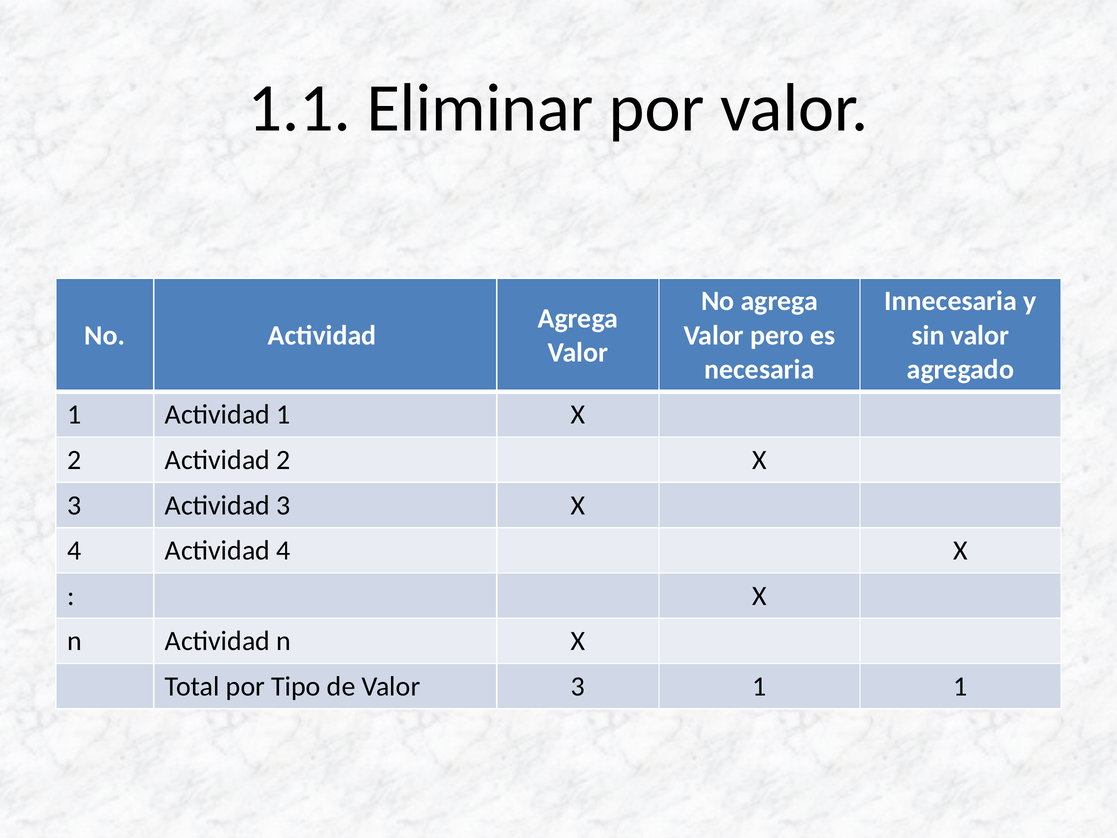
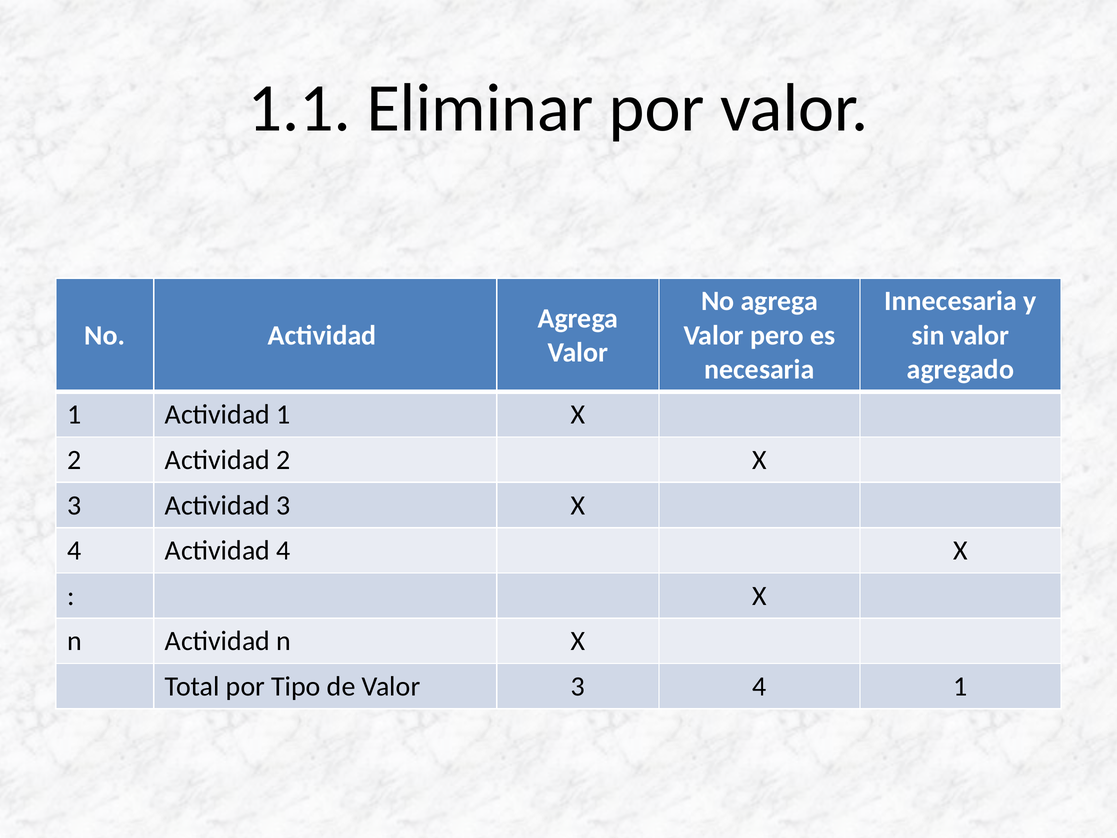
3 1: 1 -> 4 (759, 686)
